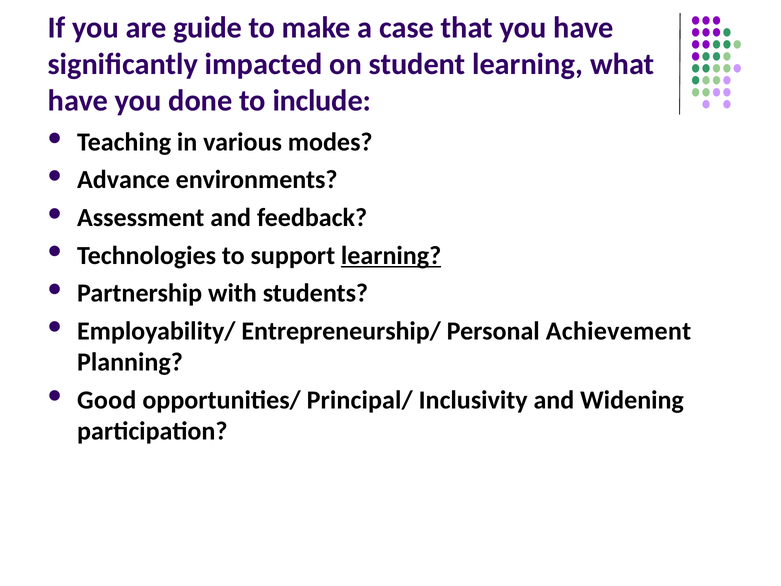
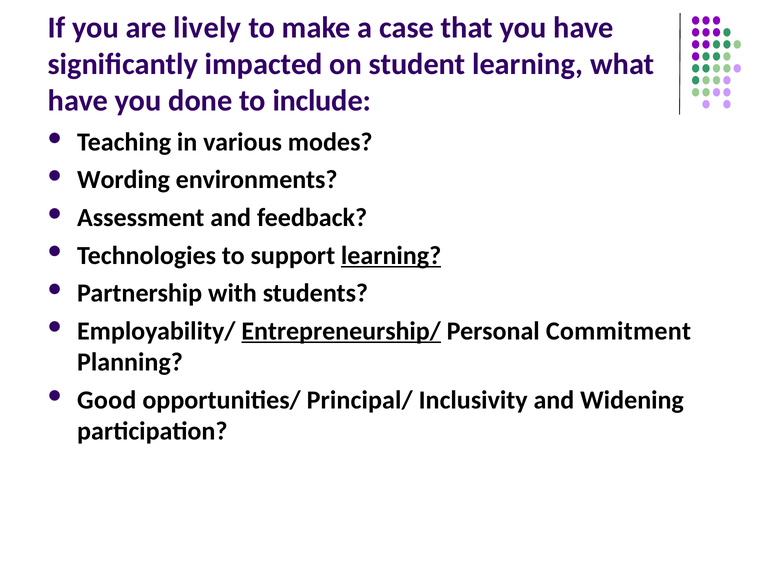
guide: guide -> lively (207, 28)
Advance: Advance -> Wording (124, 180)
Entrepreneurship/ underline: none -> present (341, 331)
Achievement: Achievement -> Commitment (618, 331)
